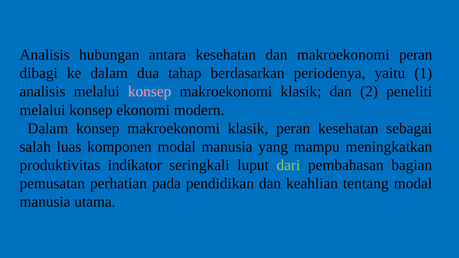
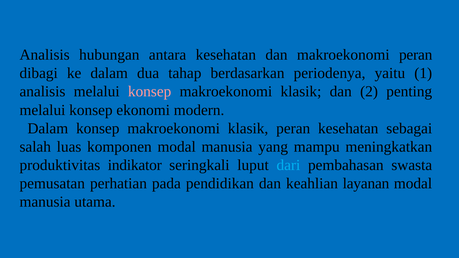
peneliti: peneliti -> penting (409, 92)
dari colour: light green -> light blue (288, 165)
bagian: bagian -> swasta (412, 165)
tentang: tentang -> layanan (366, 184)
